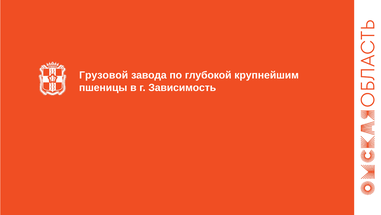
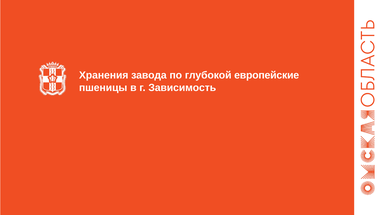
Грузовой: Грузовой -> Хранения (104, 75)
крупнейшим: крупнейшим -> европейские (267, 75)
